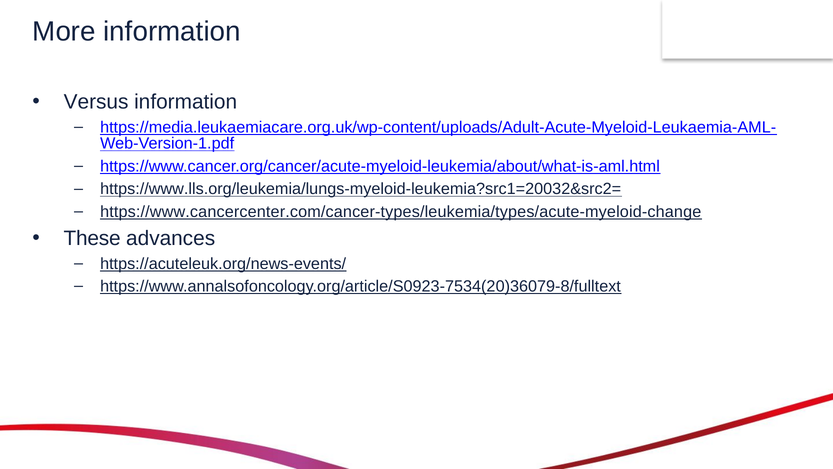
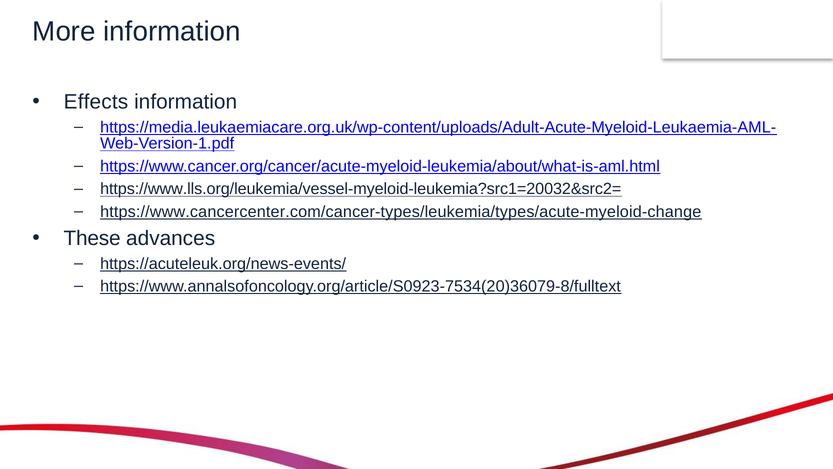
Versus: Versus -> Effects (96, 102)
https://www.lls.org/leukemia/lungs-myeloid-leukemia?src1=20032&src2=: https://www.lls.org/leukemia/lungs-myeloid-leukemia?src1=20032&src2= -> https://www.lls.org/leukemia/vessel-myeloid-leukemia?src1=20032&src2= (361, 189)
